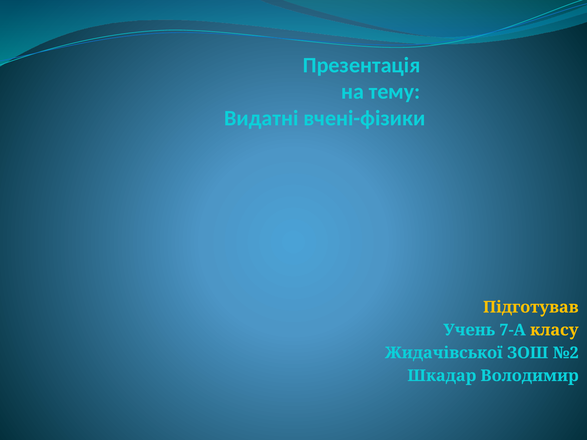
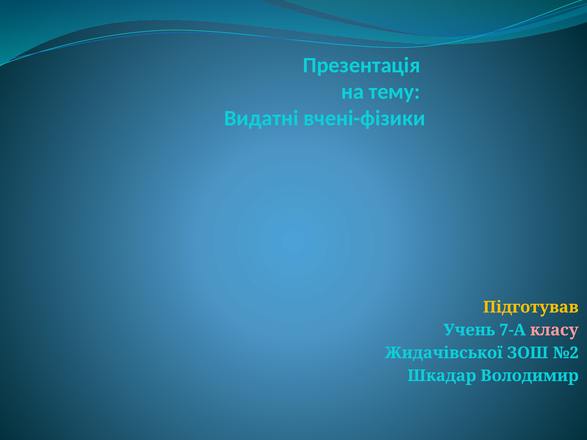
класу colour: yellow -> pink (554, 330)
